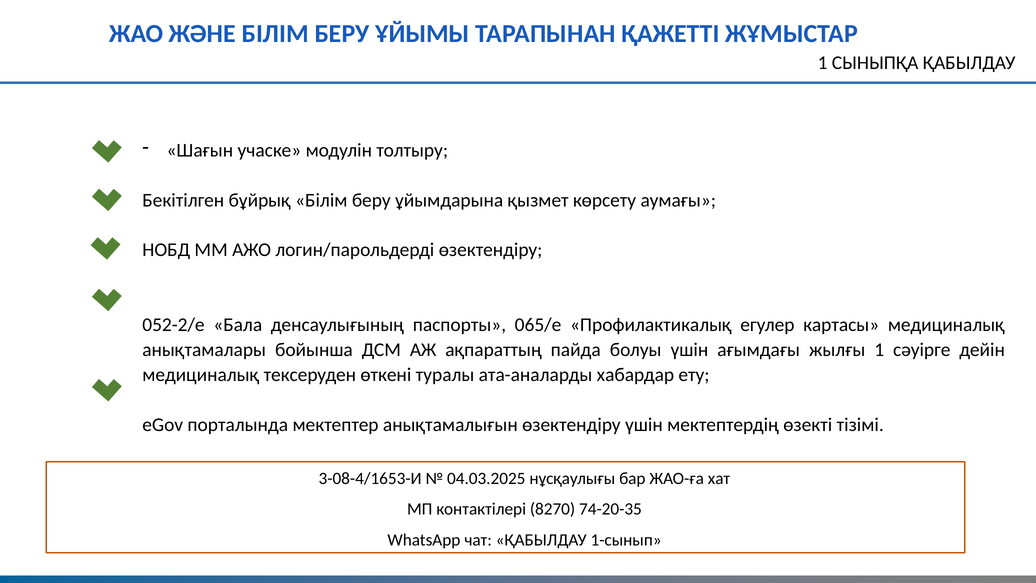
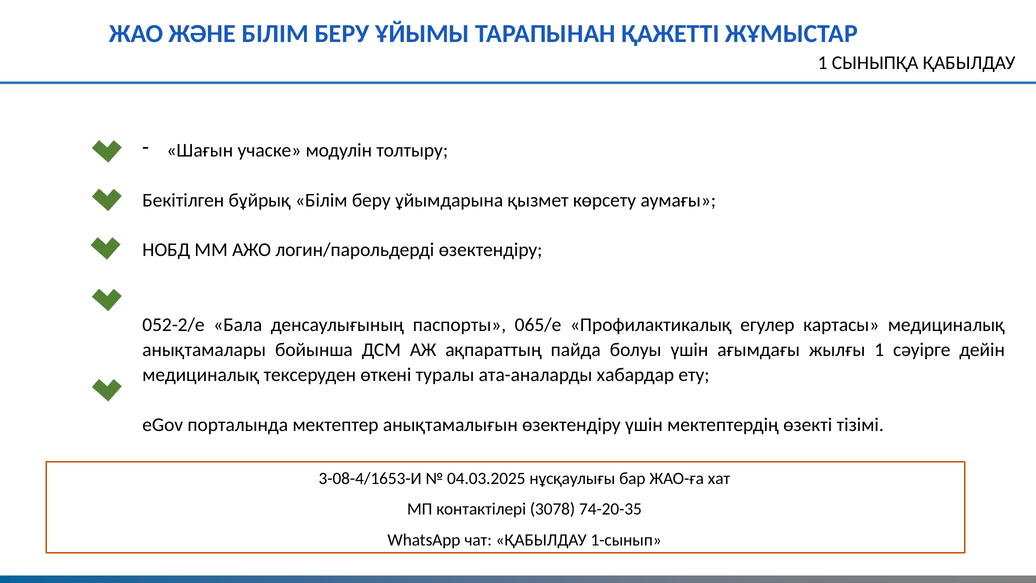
8270: 8270 -> 3078 (553, 509)
